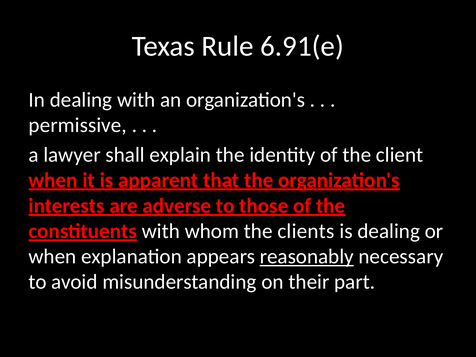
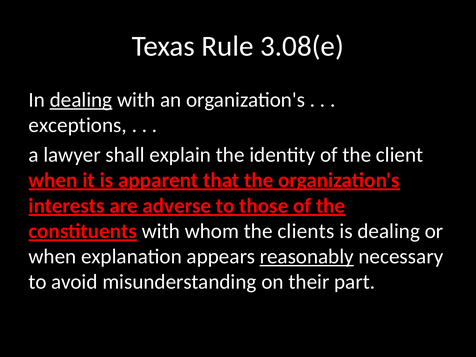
6.91(e: 6.91(e -> 3.08(e (302, 46)
dealing underline: none -> present (81, 100)
permissive: permissive -> exceptions (78, 125)
